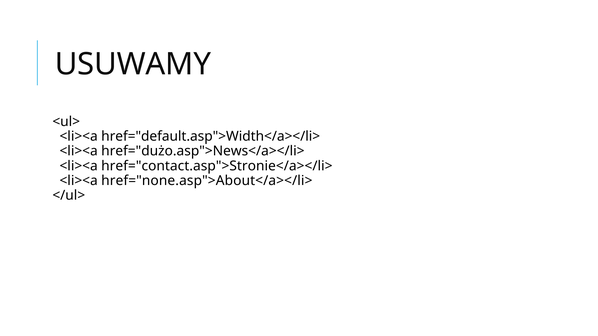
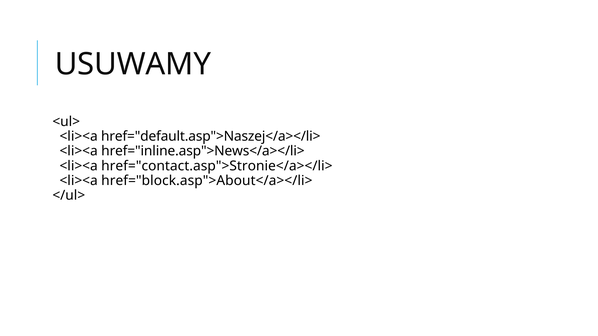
href="default.asp">Width</a></li>: href="default.asp">Width</a></li> -> href="default.asp">Naszej</a></li> (211, 136)
href="dużo.asp">News</a></li>: href="dużo.asp">News</a></li> -> href="inline.asp">News</a></li> (203, 151)
href="none.asp">About</a></li>: href="none.asp">About</a></li> -> href="block.asp">About</a></li> (207, 181)
